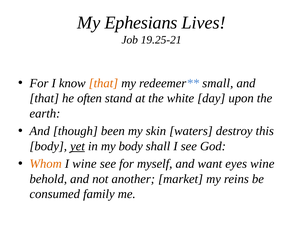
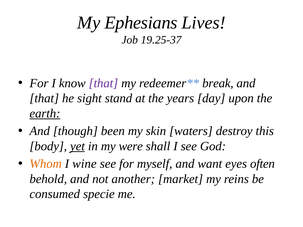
19.25-21: 19.25-21 -> 19.25-37 (161, 40)
that colour: orange -> purple (103, 83)
small: small -> break (218, 83)
often: often -> sight (89, 98)
white: white -> years (180, 98)
earth underline: none -> present (45, 113)
my body: body -> were (131, 146)
eyes wine: wine -> often (262, 164)
family: family -> specie (99, 194)
